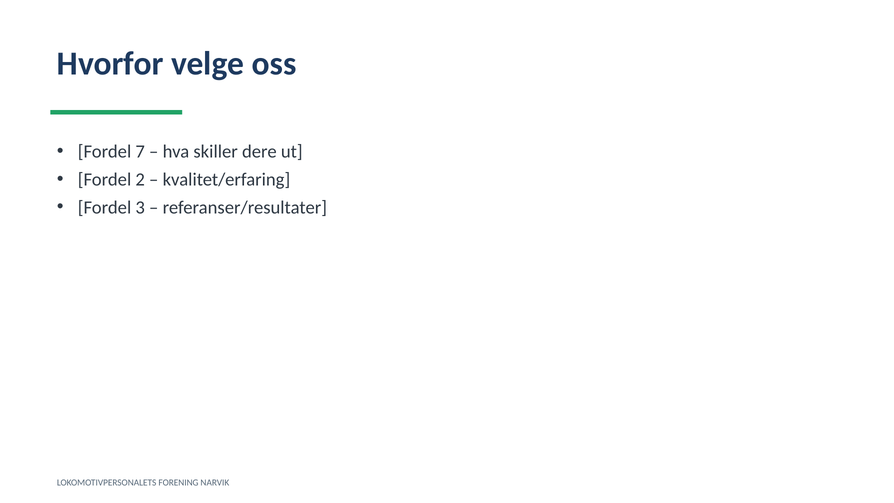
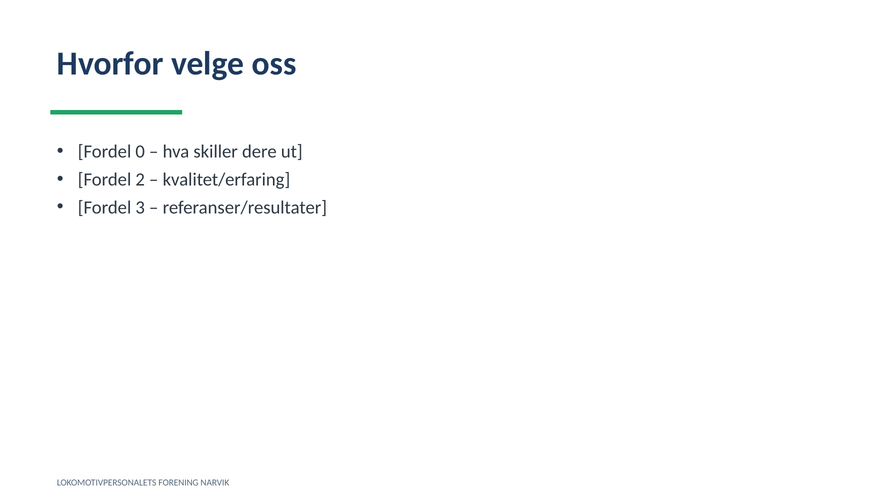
7: 7 -> 0 (140, 151)
